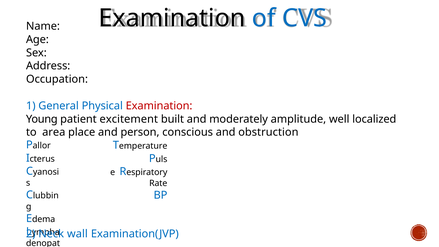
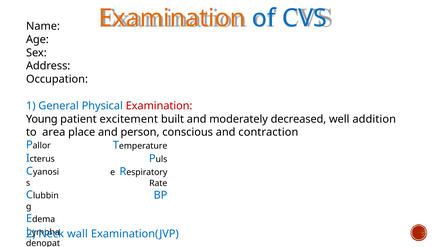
Examination colour: black -> orange (172, 18)
amplitude: amplitude -> decreased (298, 119)
localized: localized -> addition (374, 119)
obstruction: obstruction -> contraction (268, 132)
